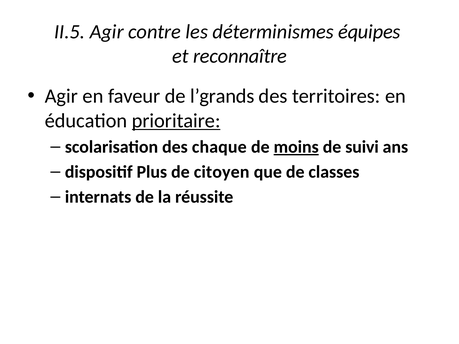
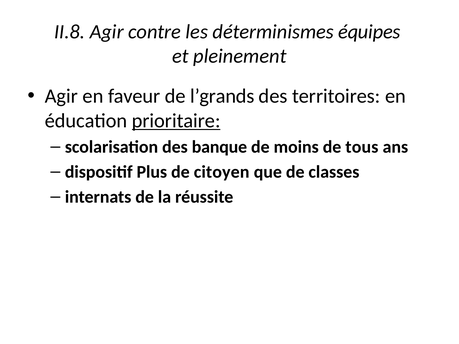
II.5: II.5 -> II.8 (70, 32)
reconnaître: reconnaître -> pleinement (240, 56)
chaque: chaque -> banque (219, 147)
moins underline: present -> none (296, 147)
suivi: suivi -> tous (362, 147)
